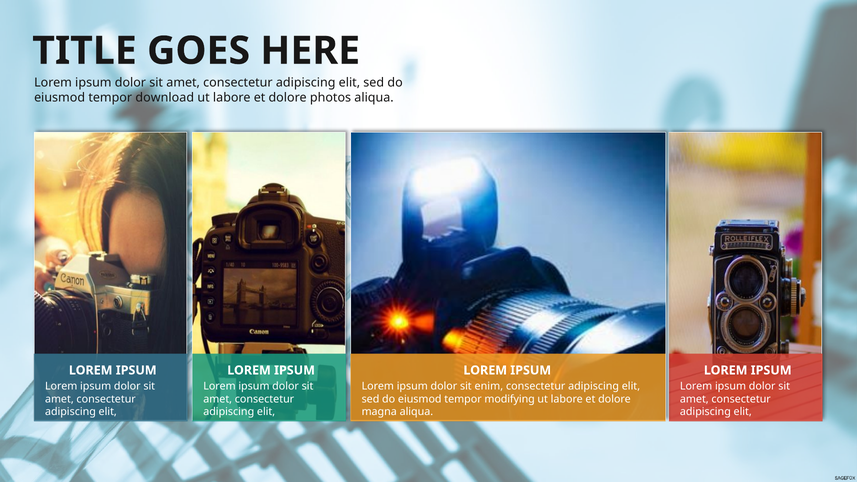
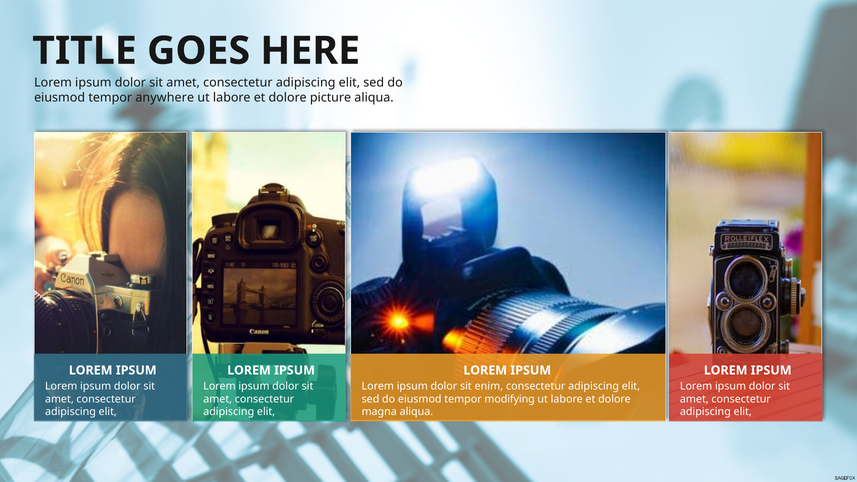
download: download -> anywhere (165, 98)
photos: photos -> picture (331, 98)
